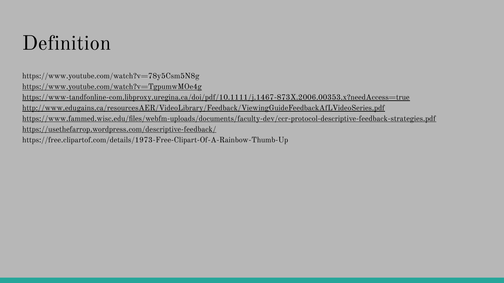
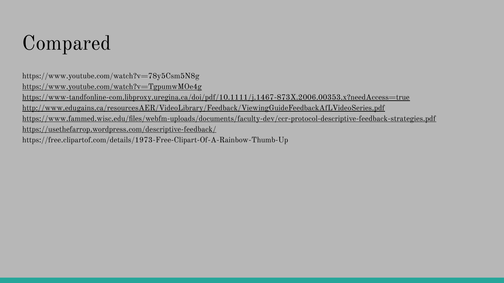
Definition: Definition -> Compared (67, 43)
